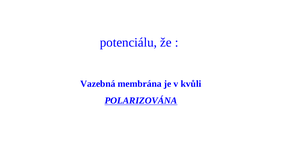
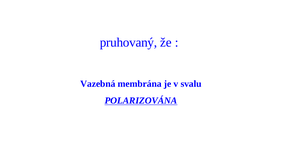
potenciálu: potenciálu -> pruhovaný (128, 42)
kvůli: kvůli -> svalu (191, 83)
